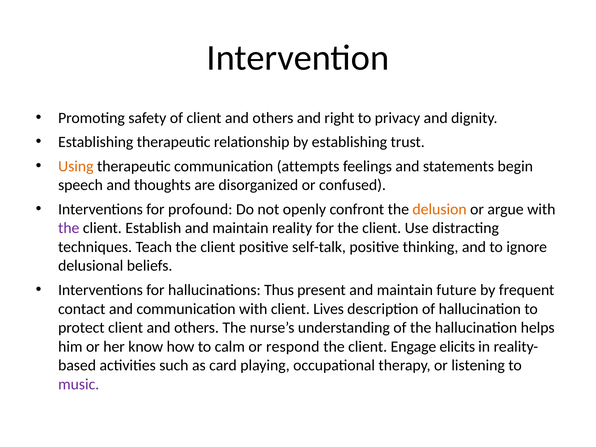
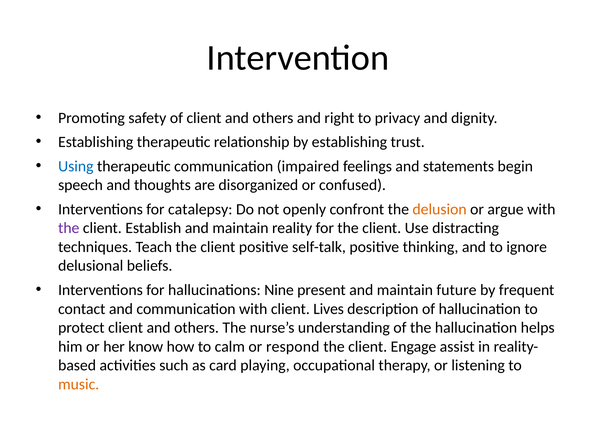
Using colour: orange -> blue (76, 166)
attempts: attempts -> impaired (308, 166)
profound: profound -> catalepsy (200, 209)
Thus: Thus -> Nine (279, 290)
elicits: elicits -> assist (457, 347)
music colour: purple -> orange (79, 384)
